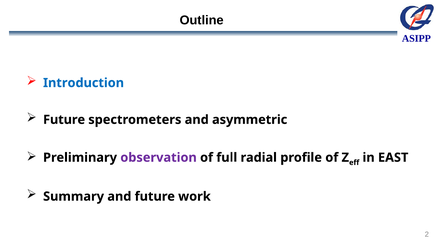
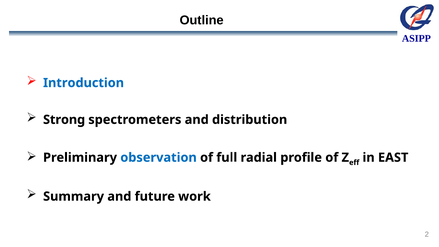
Future: Future -> Strong (64, 120)
asymmetric: asymmetric -> distribution (250, 120)
observation colour: purple -> blue (159, 157)
